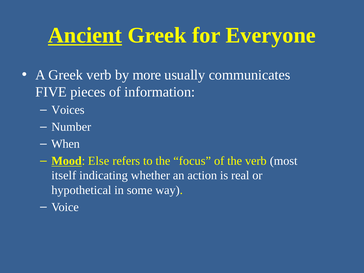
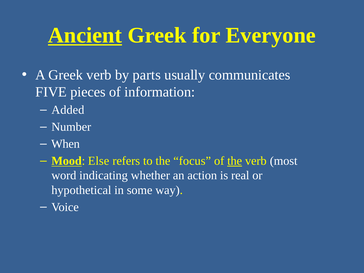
more: more -> parts (147, 75)
Voices: Voices -> Added (68, 110)
the underline: none -> present (235, 161)
itself: itself -> word (64, 175)
